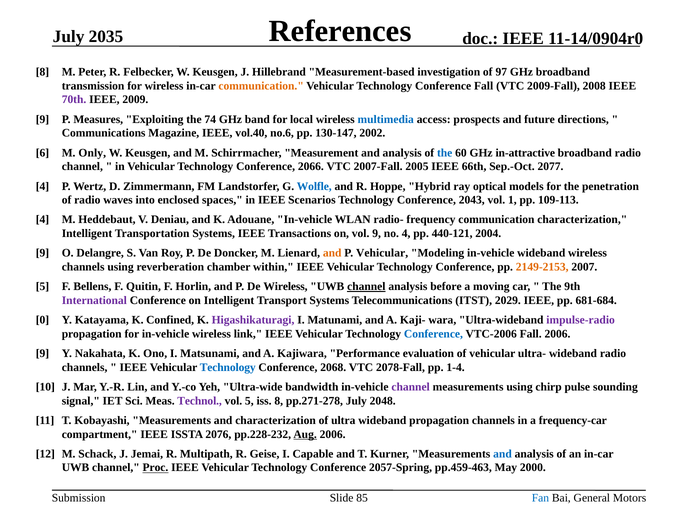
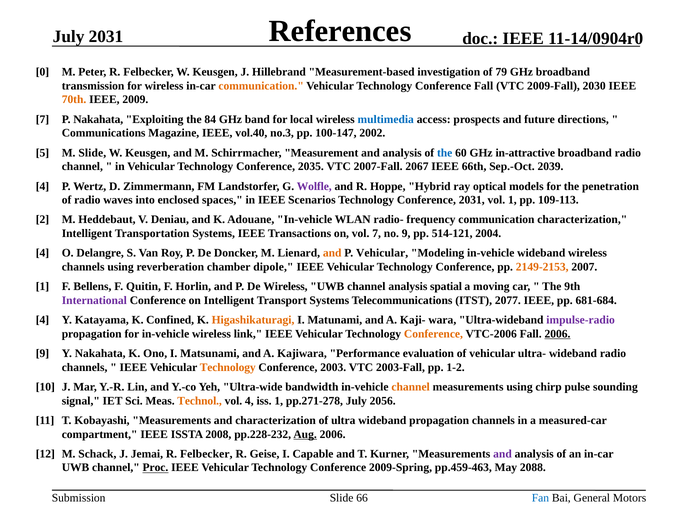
July 2035: 2035 -> 2031 (106, 37)
8: 8 -> 0 (43, 72)
97: 97 -> 79 (501, 72)
2008: 2008 -> 2030 (594, 86)
70th colour: purple -> orange (74, 100)
9: 9 -> 7 (43, 119)
P Measures: Measures -> Nakahata (98, 119)
74: 74 -> 84 (210, 119)
no.6: no.6 -> no.3 (282, 133)
130-147: 130-147 -> 100-147 (336, 133)
6: 6 -> 5 (43, 153)
M Only: Only -> Slide (92, 153)
2066: 2066 -> 2035 (311, 167)
2005: 2005 -> 2067 (417, 167)
2077: 2077 -> 2039 (550, 167)
Wolfle colour: blue -> purple (314, 186)
Conference 2043: 2043 -> 2031 (472, 200)
4: 4 -> 2 (43, 220)
vol 9: 9 -> 7 (377, 233)
no 4: 4 -> 9 (406, 233)
440-121: 440-121 -> 514-121 (452, 233)
9: 9 -> 4 (43, 253)
within: within -> dipole (273, 267)
5: 5 -> 1 (43, 287)
channel underline: present -> none (366, 287)
before: before -> spatial (446, 287)
2029: 2029 -> 2077 (508, 300)
0: 0 -> 4 (43, 320)
Higashikaturagi colour: purple -> orange (253, 320)
Conference colour: blue -> orange (433, 334)
2006 underline: none -> present (557, 334)
Technology colour: blue -> orange (228, 367)
2068: 2068 -> 2003 (333, 367)
2078-Fall: 2078-Fall -> 2003-Fall (400, 367)
1-4: 1-4 -> 1-2 (456, 367)
channel colour: purple -> orange (411, 387)
Technol colour: purple -> orange (200, 401)
vol 5: 5 -> 4 (249, 401)
iss 8: 8 -> 1 (279, 401)
2048: 2048 -> 2056 (383, 401)
frequency-car: frequency-car -> measured-car (573, 420)
2076: 2076 -> 2008 (218, 434)
Jemai R Multipath: Multipath -> Felbecker (206, 454)
and colour: blue -> purple (503, 454)
2057-Spring: 2057-Spring -> 2009-Spring (401, 468)
2000: 2000 -> 2088 (533, 468)
85: 85 -> 66 (362, 498)
